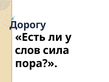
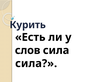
Дорогу: Дорогу -> Курить (28, 25)
пора: пора -> сила (36, 63)
